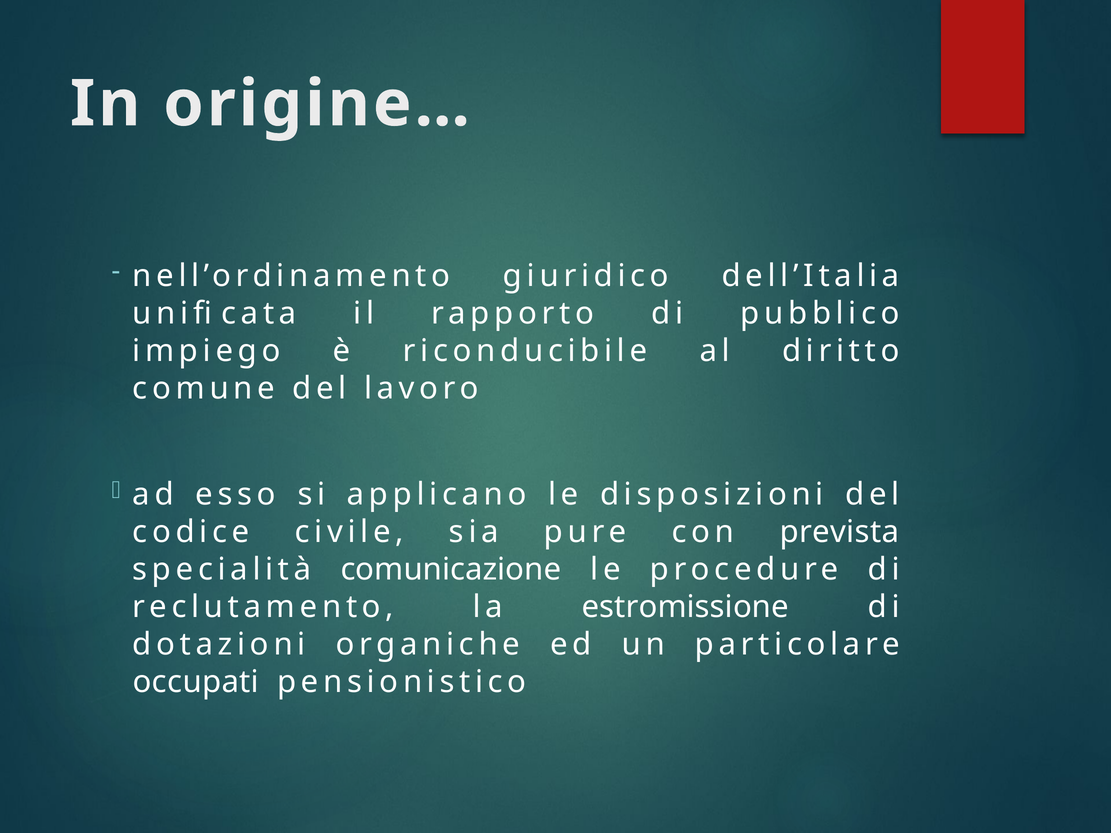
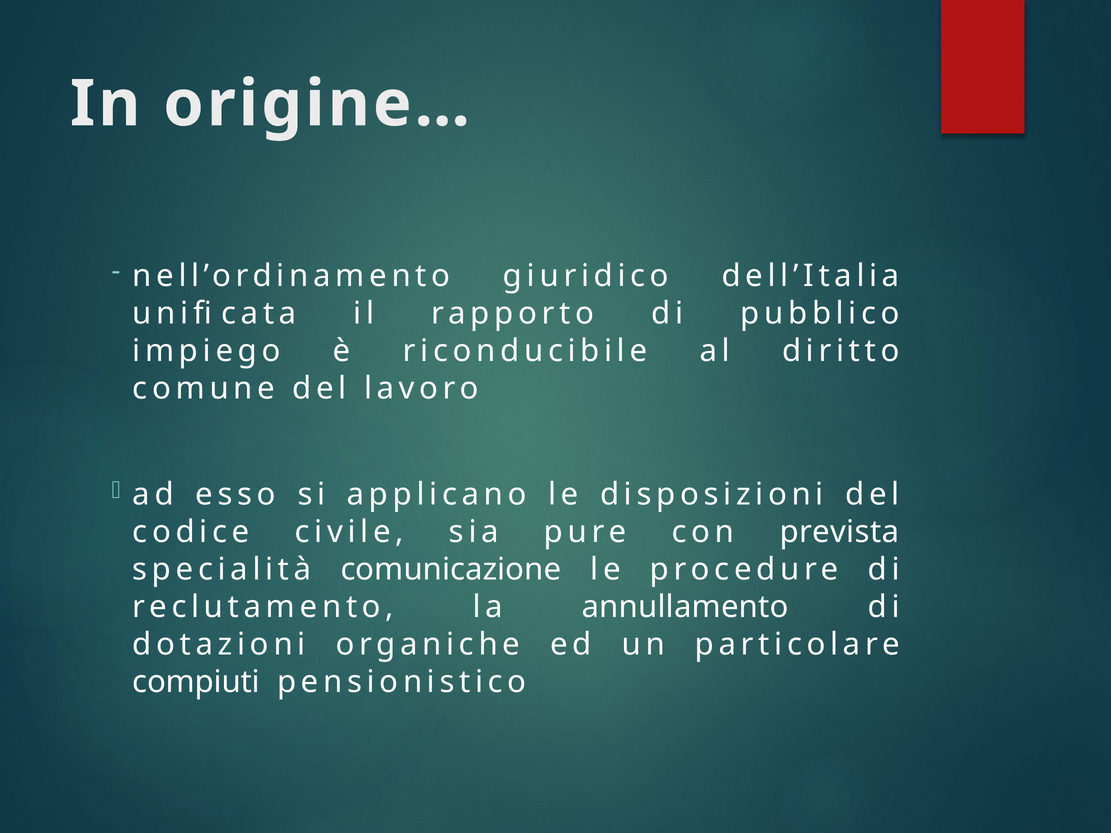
estromissione: estromissione -> annullamento (685, 607)
occupati: occupati -> compiuti (196, 682)
